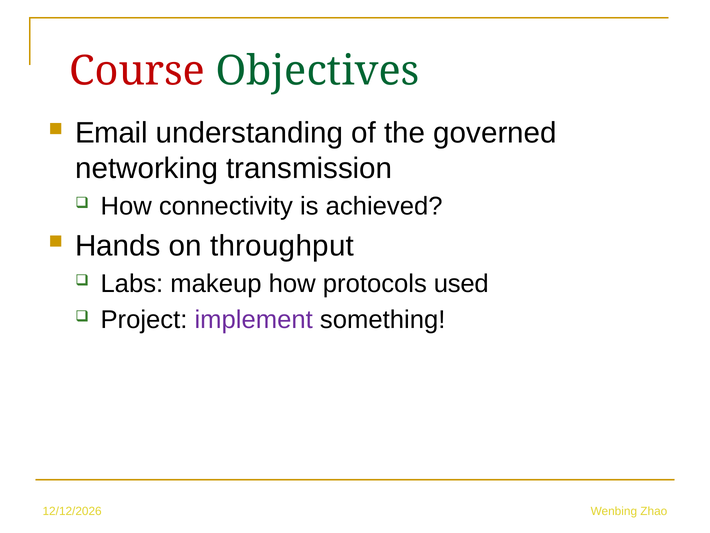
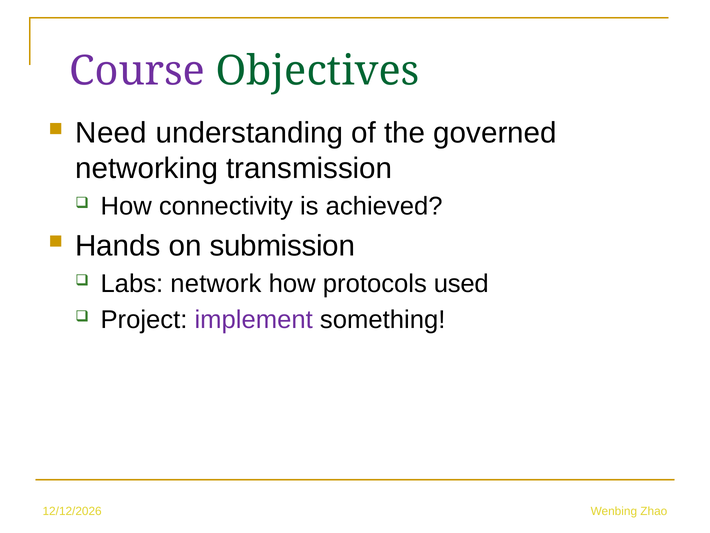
Course colour: red -> purple (137, 71)
Email: Email -> Need (111, 133)
throughput: throughput -> submission (282, 246)
makeup: makeup -> network (216, 284)
